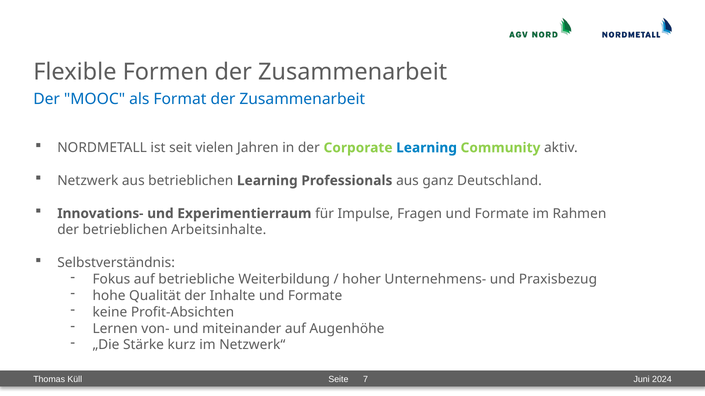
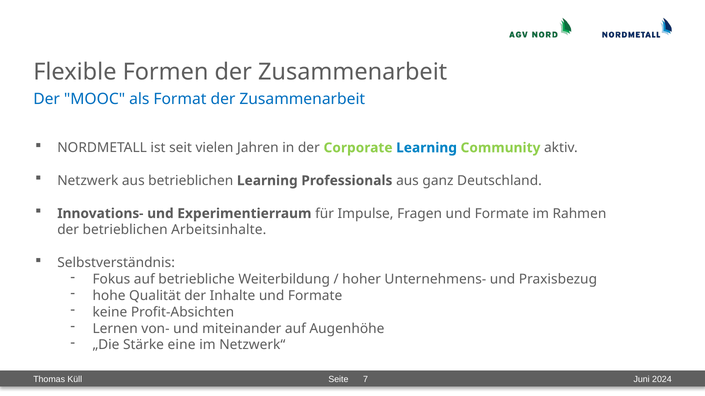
kurz: kurz -> eine (182, 345)
